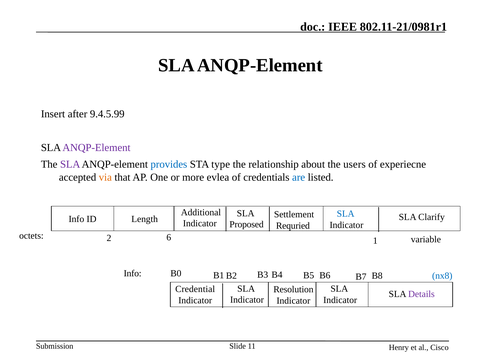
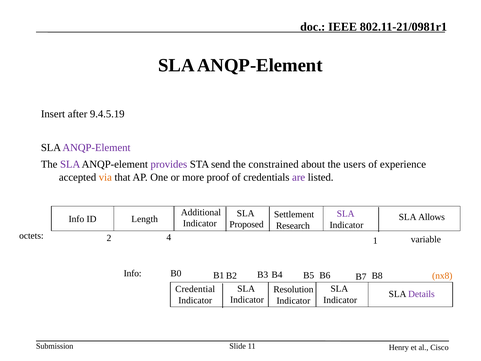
9.4.5.99: 9.4.5.99 -> 9.4.5.19 (107, 114)
provides colour: blue -> purple (169, 164)
type: type -> send (221, 164)
relationship: relationship -> constrained (274, 164)
experiecne: experiecne -> experience (403, 164)
evlea: evlea -> proof (218, 177)
are colour: blue -> purple (299, 177)
SLA colour: blue -> purple (346, 214)
Clarify: Clarify -> Allows (432, 217)
Requried: Requried -> Research (293, 225)
6: 6 -> 4 (169, 237)
nx8 colour: blue -> orange (442, 276)
